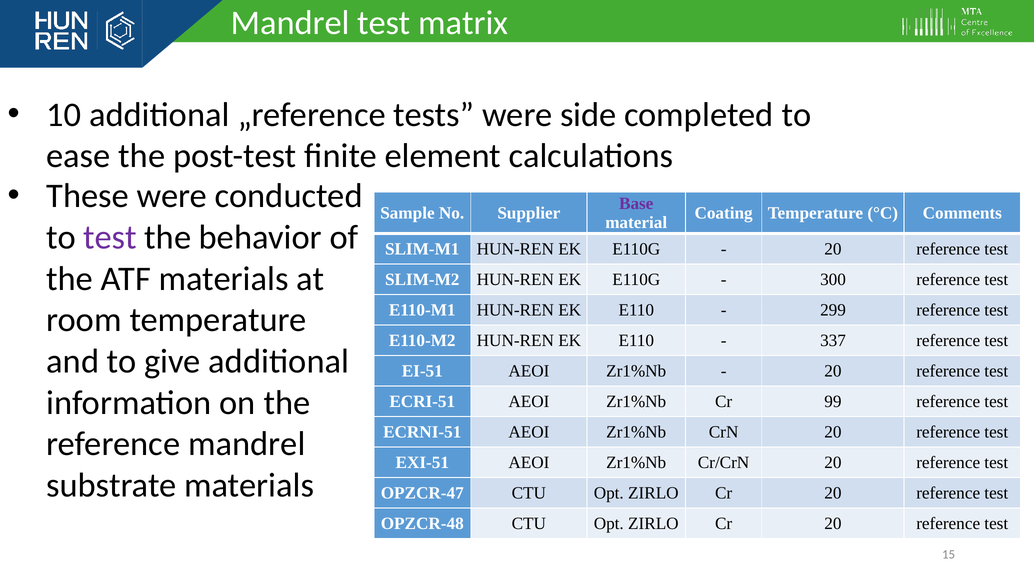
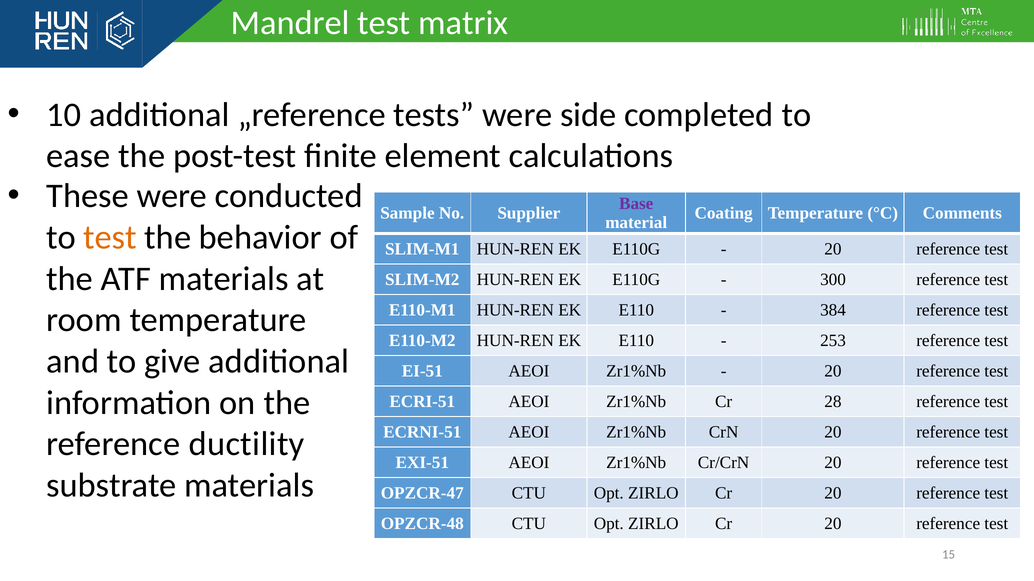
test colour: purple -> orange (110, 238)
299: 299 -> 384 (833, 310)
337: 337 -> 253 (833, 341)
99: 99 -> 28 (833, 402)
reference mandrel: mandrel -> ductility (247, 445)
